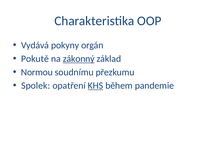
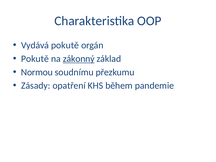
Vydává pokyny: pokyny -> pokutě (65, 45)
Spolek: Spolek -> Zásady (36, 86)
KHS underline: present -> none (95, 86)
